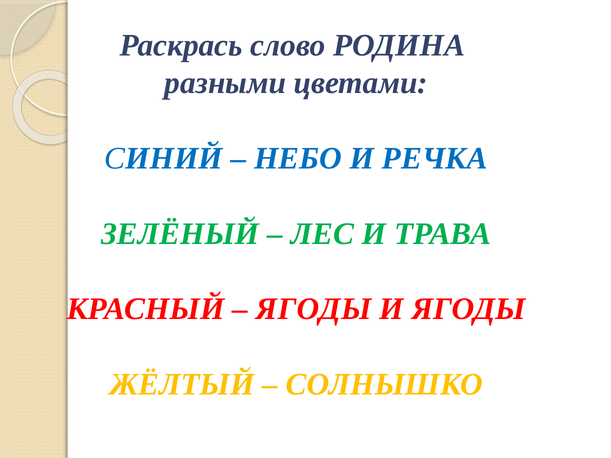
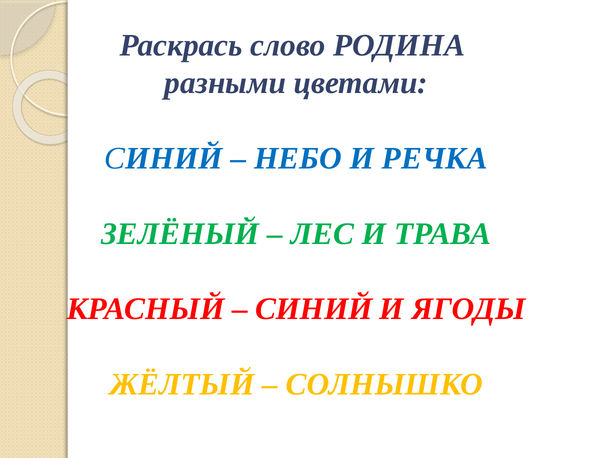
ЯГОДЫ: ЯГОДЫ -> СИНИЙ (314, 309)
